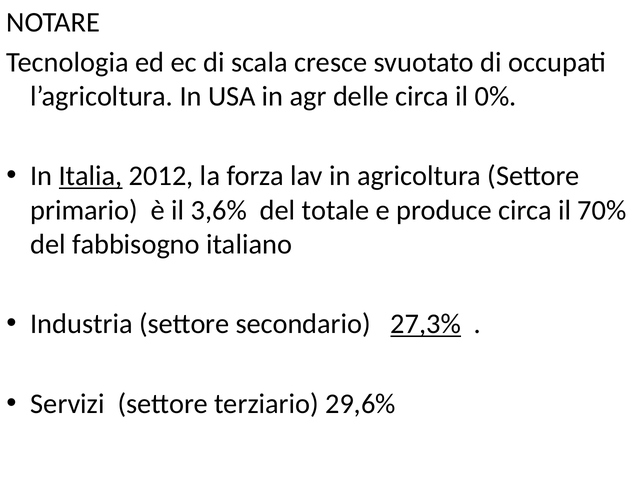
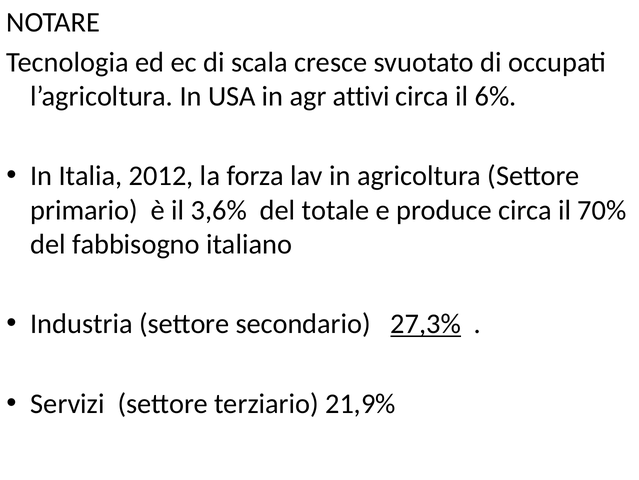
delle: delle -> attivi (361, 96)
0%: 0% -> 6% (496, 96)
Italia underline: present -> none (91, 176)
29,6%: 29,6% -> 21,9% (360, 403)
